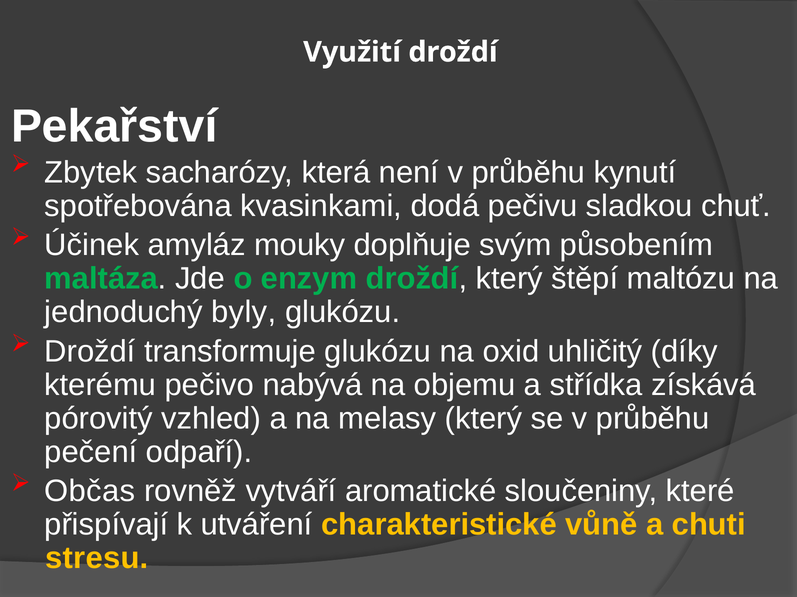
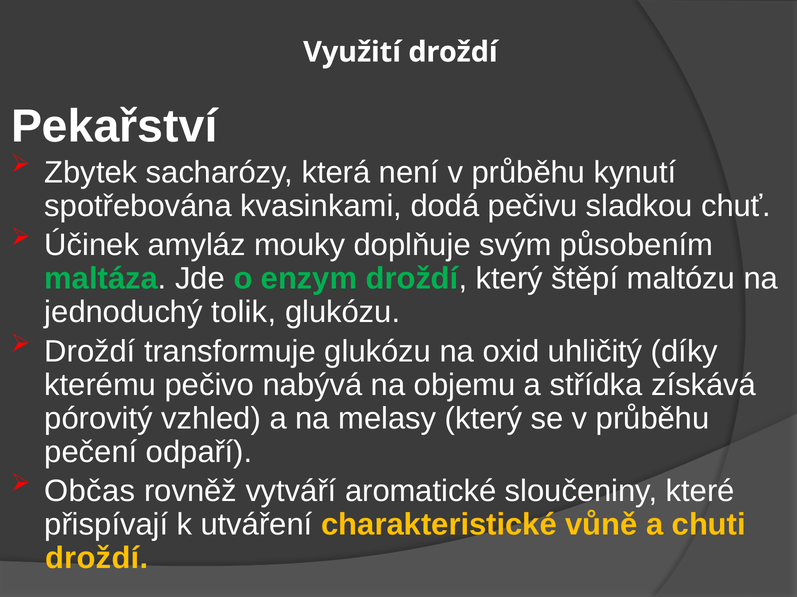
byly: byly -> tolik (244, 312)
stresu: stresu -> droždí (97, 559)
